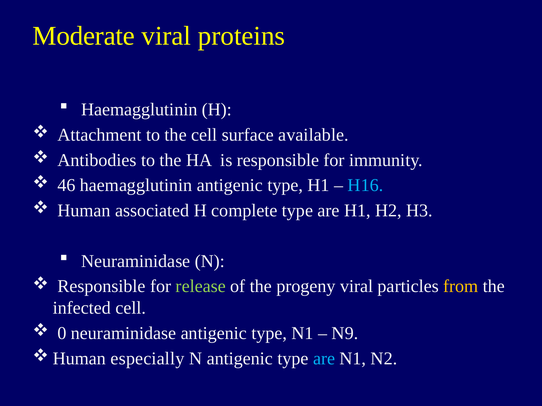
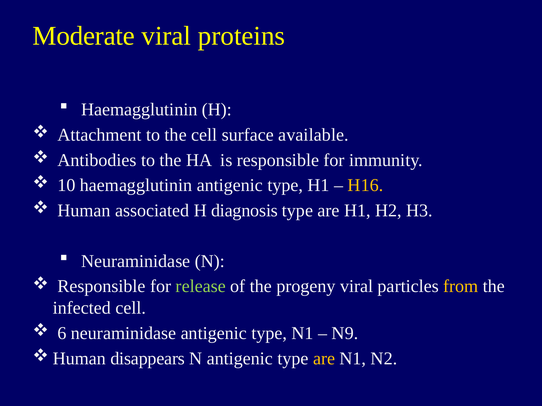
46: 46 -> 10 (66, 186)
H16 colour: light blue -> yellow (365, 186)
complete: complete -> diagnosis (244, 211)
0: 0 -> 6 (62, 334)
especially: especially -> disappears (148, 359)
are colour: light blue -> yellow (324, 359)
